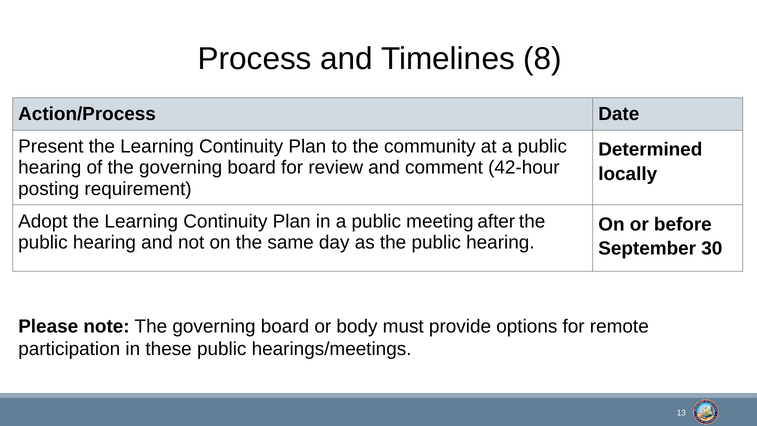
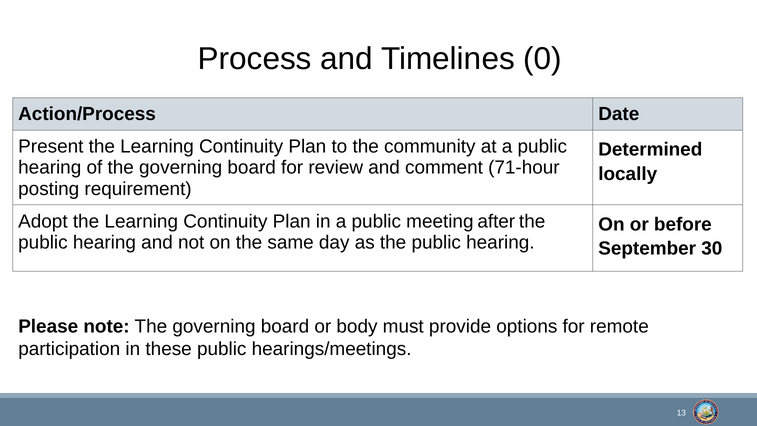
8: 8 -> 0 (543, 59)
42-hour: 42-hour -> 71-hour (524, 168)
